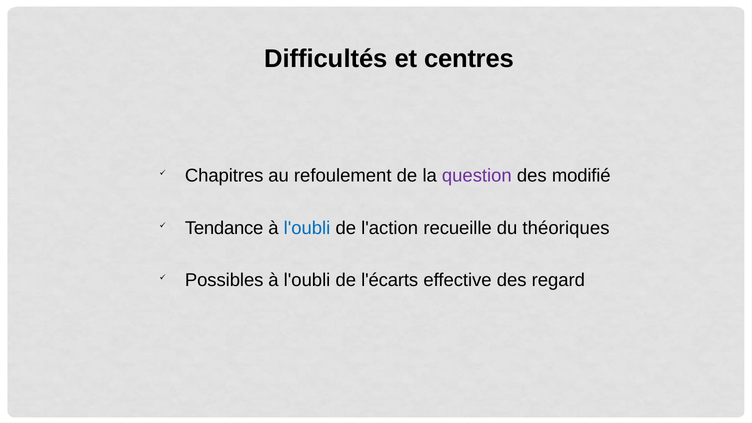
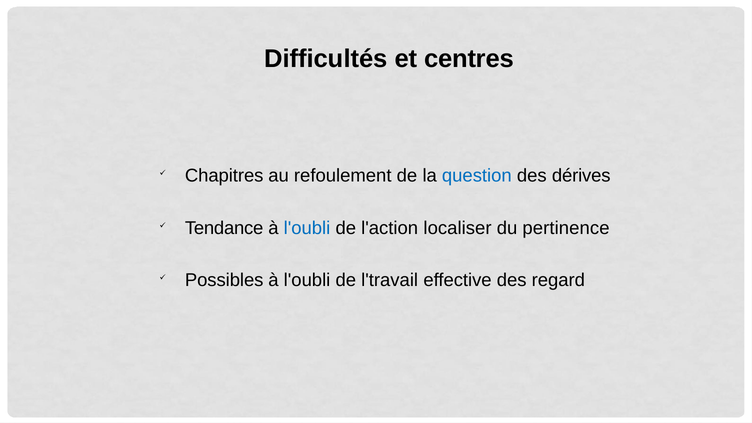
question colour: purple -> blue (477, 176)
modifié: modifié -> dérives (581, 176)
recueille: recueille -> localiser (458, 228)
théoriques: théoriques -> pertinence (566, 228)
l'écarts: l'écarts -> l'travail (390, 280)
